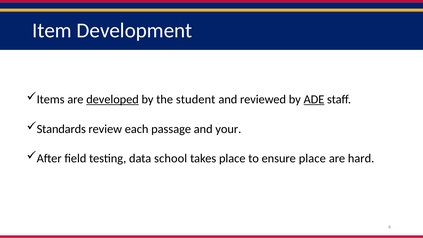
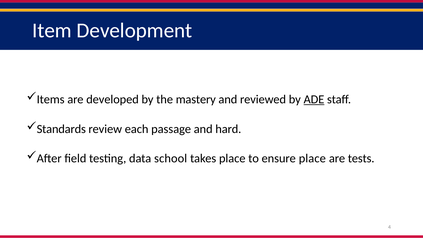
developed underline: present -> none (113, 99)
student: student -> mastery (196, 99)
your: your -> hard (228, 129)
hard: hard -> tests (361, 159)
